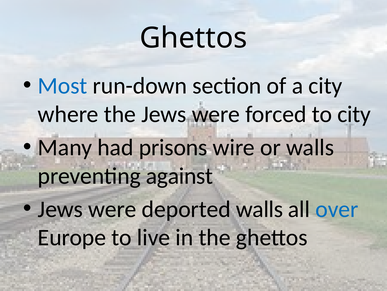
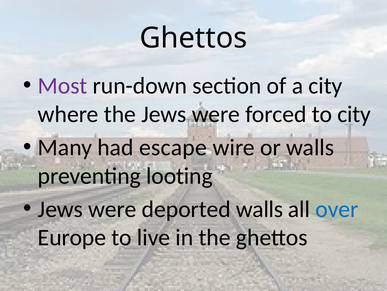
Most colour: blue -> purple (63, 86)
prisons: prisons -> escape (173, 147)
against: against -> looting (179, 176)
